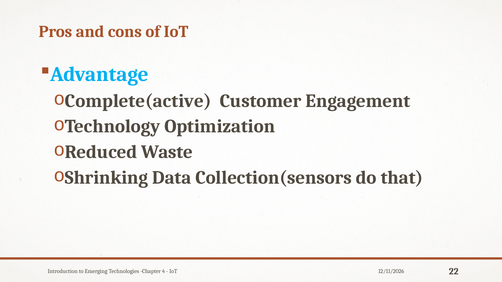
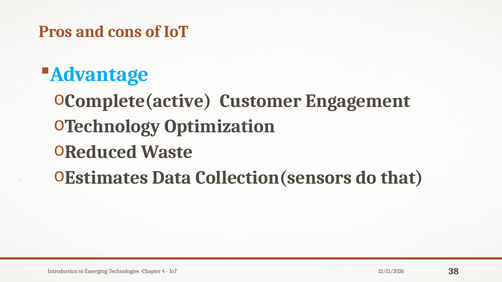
Shrinking: Shrinking -> Estimates (106, 178)
22: 22 -> 38 (454, 272)
